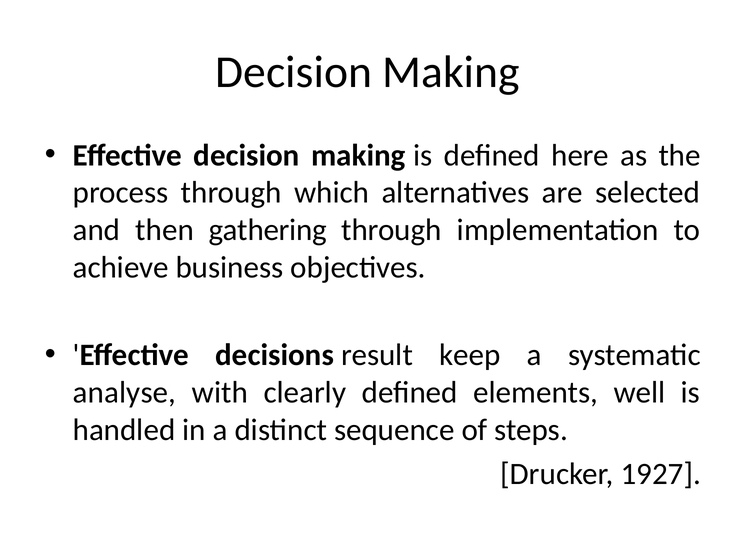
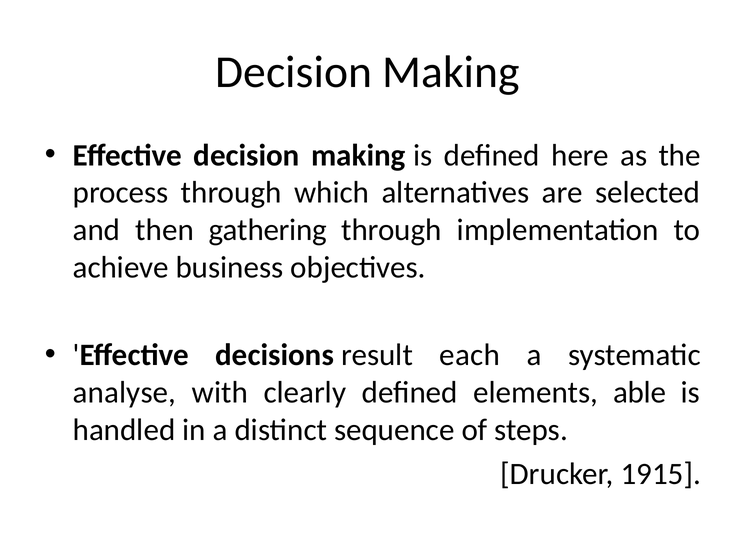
keep: keep -> each (470, 355)
well: well -> able (640, 392)
1927: 1927 -> 1915 (661, 473)
